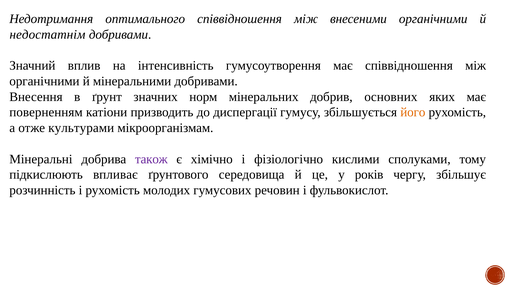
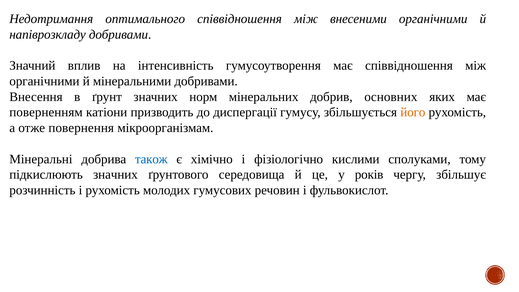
недостатнім: недостатнім -> напіврозкладу (48, 35)
культурами: культурами -> повернення (81, 128)
також colour: purple -> blue (151, 159)
підкислюють впливає: впливає -> значних (115, 175)
